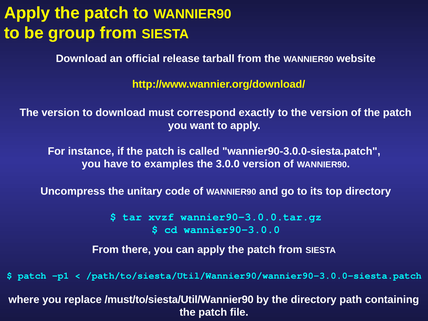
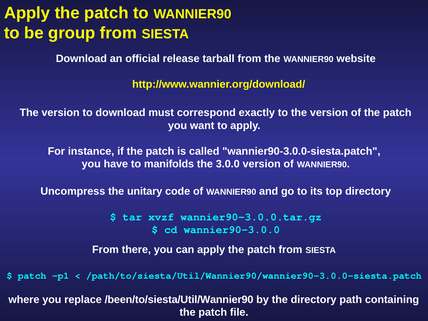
examples: examples -> manifolds (169, 164)
/must/to/siesta/Util/Wannier90: /must/to/siesta/Util/Wannier90 -> /been/to/siesta/Util/Wannier90 (179, 300)
